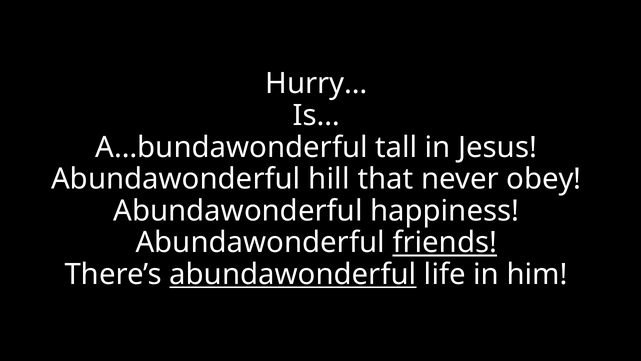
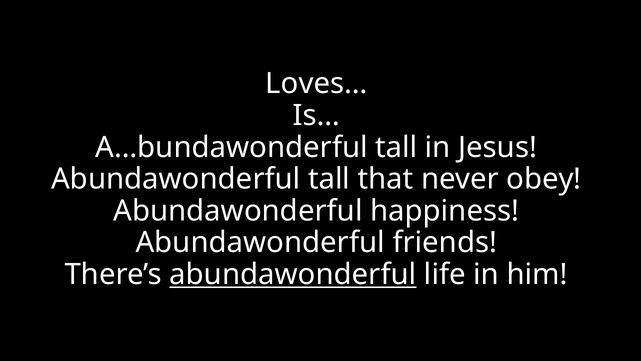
Hurry…: Hurry… -> Loves… (316, 84)
Abundawonderful hill: hill -> tall (329, 179)
friends underline: present -> none (445, 242)
